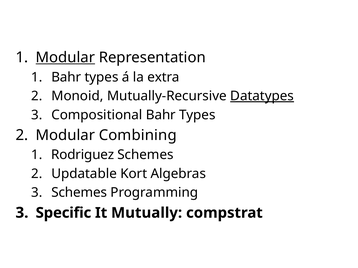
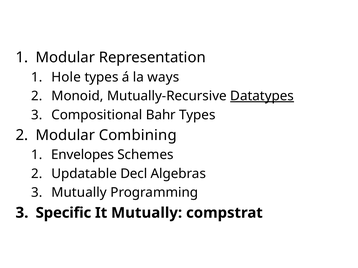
Modular underline: present -> none (65, 58)
Bahr: Bahr -> Hole (66, 77)
extra: extra -> ways (163, 77)
Rodriguez: Rodriguez -> Envelopes (83, 155)
Kort: Kort -> Decl (134, 174)
Schemes: Schemes -> Mutually (79, 193)
